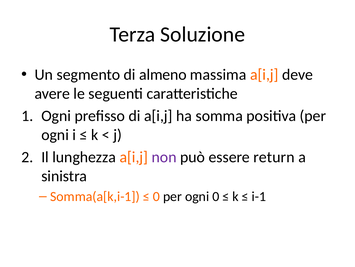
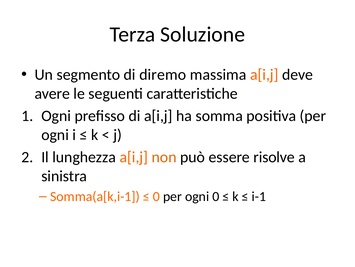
almeno: almeno -> diremo (163, 74)
non colour: purple -> orange (164, 157)
return: return -> risolve (274, 157)
